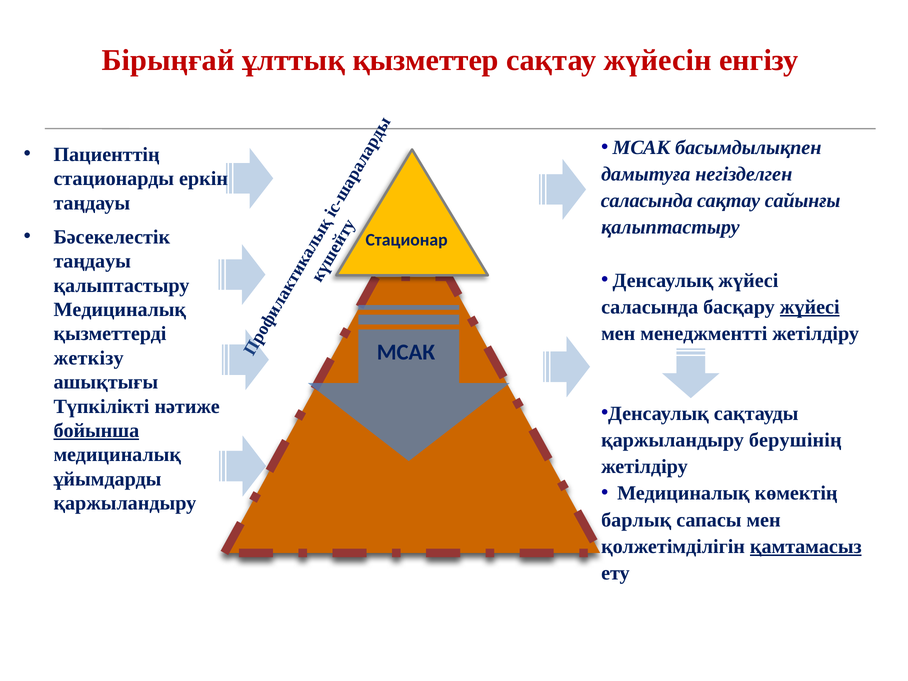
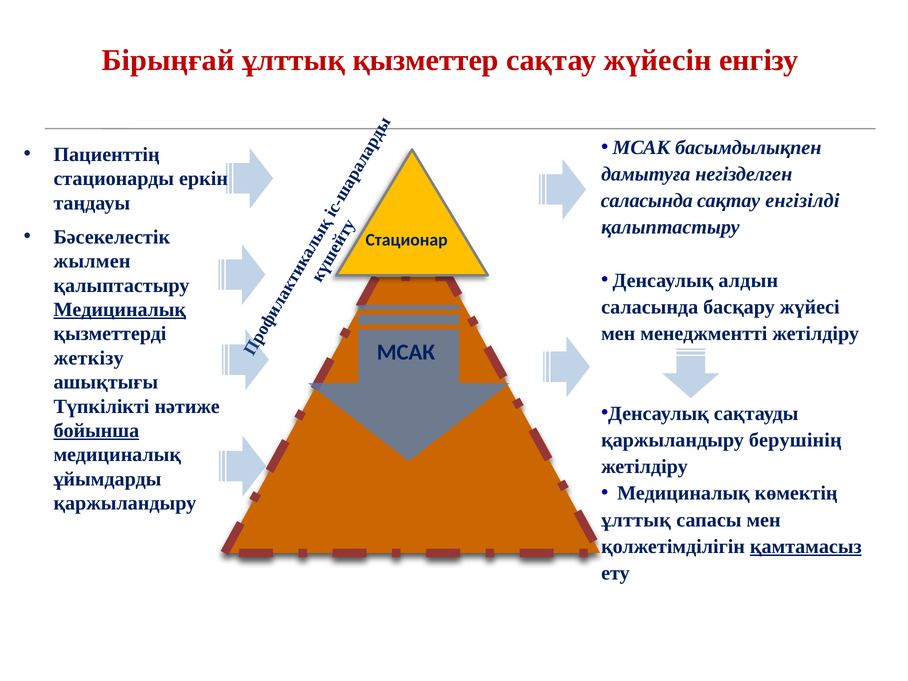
сайынғы: сайынғы -> енгізілді (802, 201)
таңдауы: таңдауы -> жылмен (92, 261)
Денсаулық жүйесі: жүйесі -> алдын (748, 281)
жүйесі underline: present -> none (810, 307)
Медициналық underline: none -> present (120, 310)
барлық: барлық -> ұлттық (636, 520)
